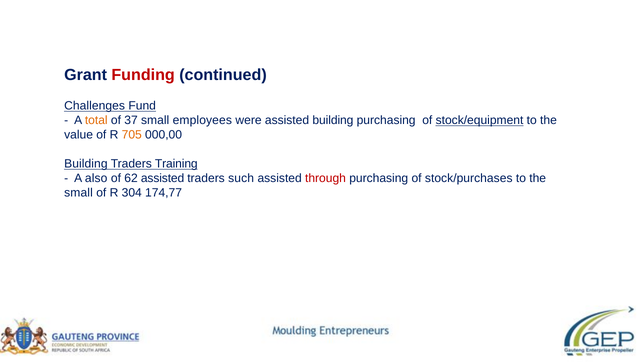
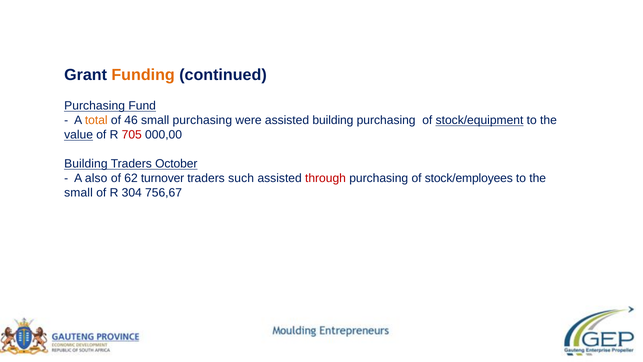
Funding colour: red -> orange (143, 75)
Challenges: Challenges -> Purchasing (95, 106)
37: 37 -> 46 (131, 120)
small employees: employees -> purchasing (202, 120)
value underline: none -> present (79, 135)
705 colour: orange -> red (132, 135)
Training: Training -> October (176, 164)
62 assisted: assisted -> turnover (163, 178)
stock/purchases: stock/purchases -> stock/employees (469, 178)
174,77: 174,77 -> 756,67 (164, 193)
